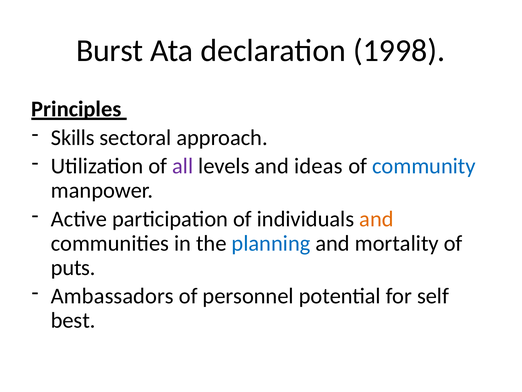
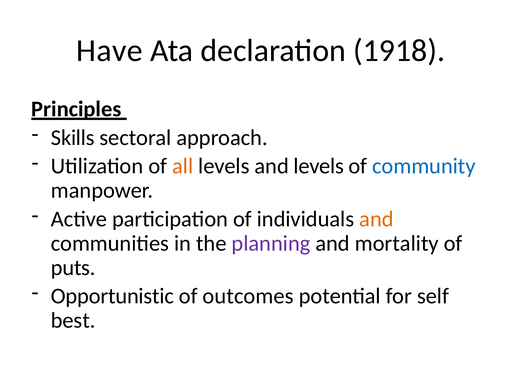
Burst: Burst -> Have (109, 51)
1998: 1998 -> 1918 (399, 51)
all colour: purple -> orange (183, 166)
and ideas: ideas -> levels (319, 166)
planning colour: blue -> purple (271, 243)
Ambassadors: Ambassadors -> Opportunistic (112, 296)
personnel: personnel -> outcomes (248, 296)
